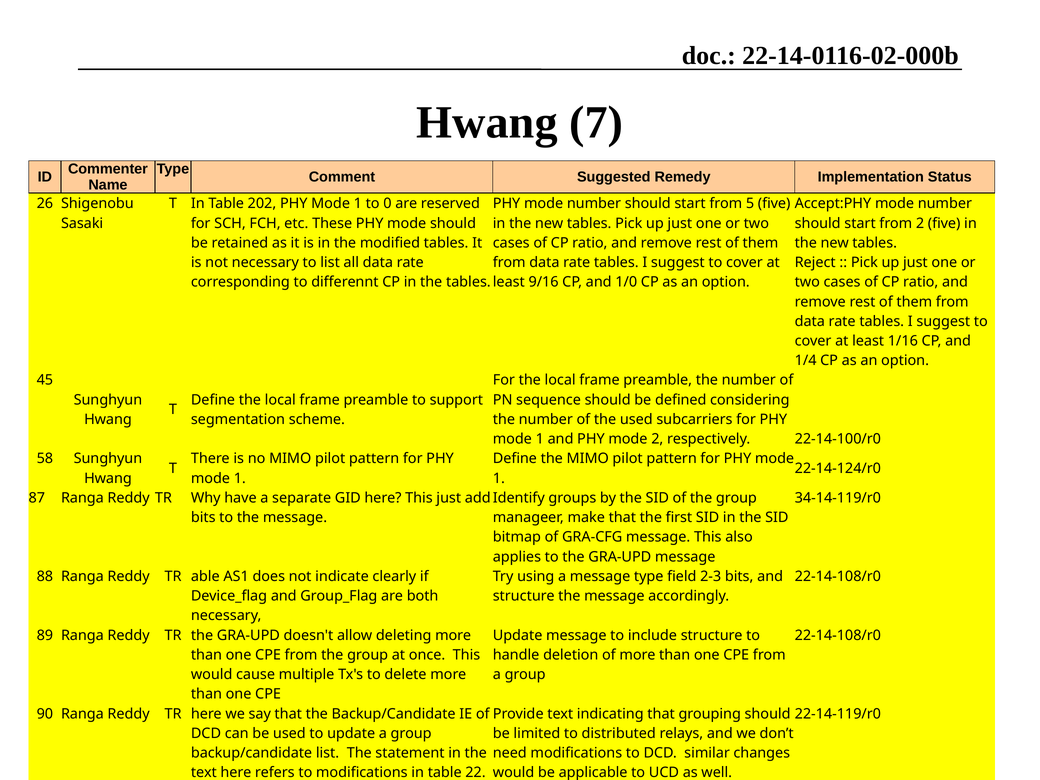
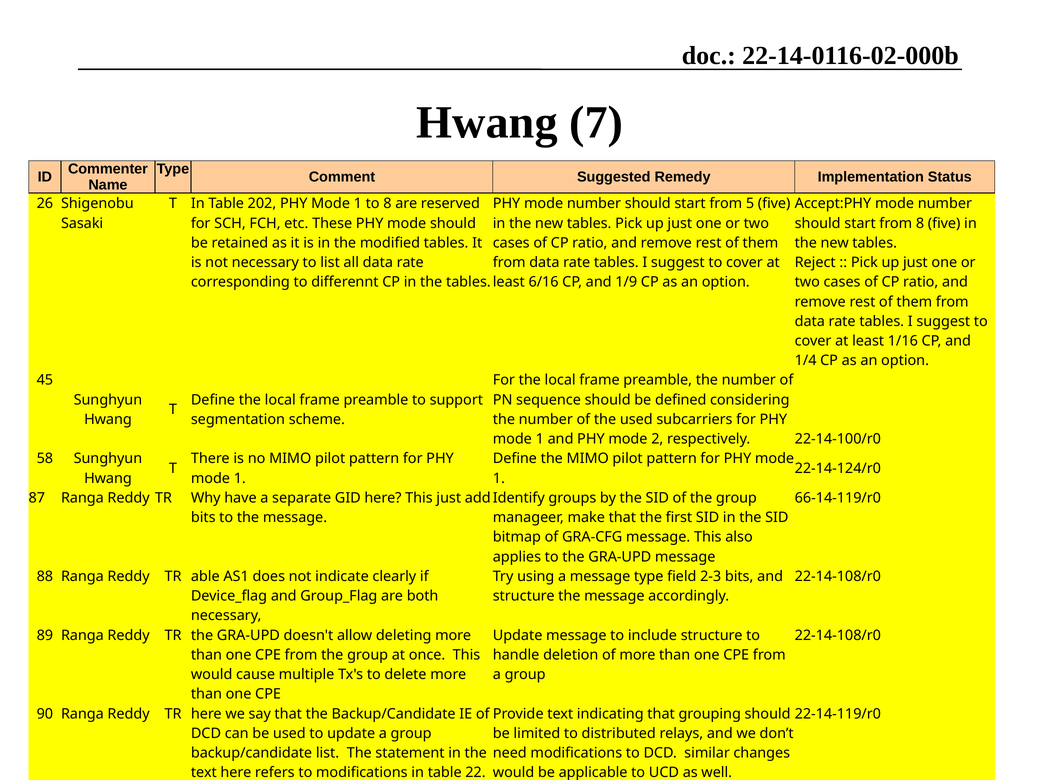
to 0: 0 -> 8 (387, 204)
from 2: 2 -> 8 (920, 223)
9/16: 9/16 -> 6/16 (544, 282)
1/0: 1/0 -> 1/9 (626, 282)
34-14-119/r0: 34-14-119/r0 -> 66-14-119/r0 (838, 498)
